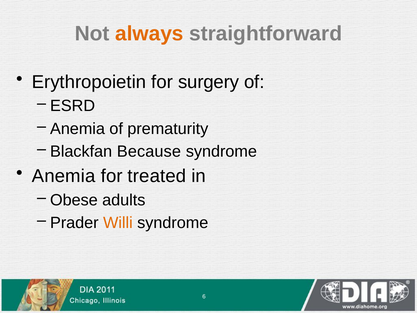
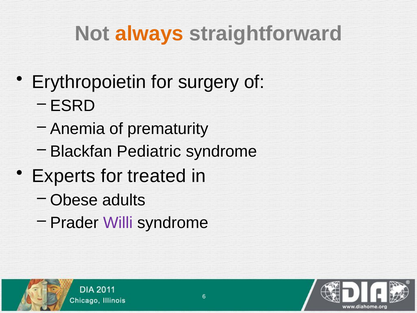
Because: Because -> Pediatric (149, 151)
Anemia: Anemia -> Experts (64, 176)
Willi colour: orange -> purple (118, 223)
